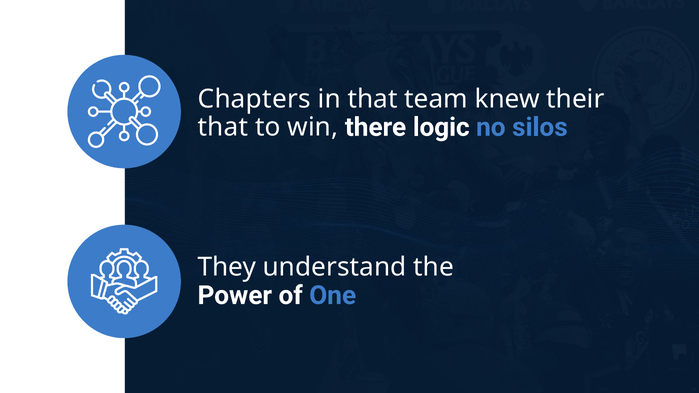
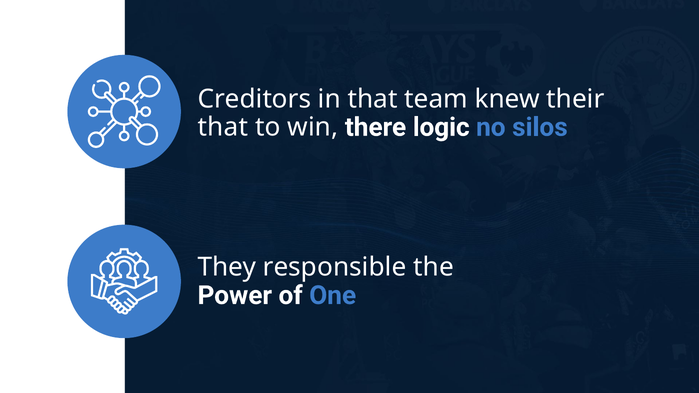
Chapters: Chapters -> Creditors (254, 99)
understand: understand -> responsible (335, 267)
